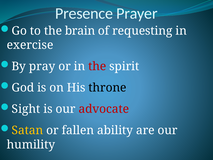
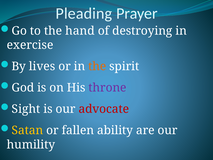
Presence: Presence -> Pleading (84, 13)
brain: brain -> hand (80, 31)
requesting: requesting -> destroying (142, 31)
pray: pray -> lives (42, 66)
the colour: red -> orange (97, 66)
throne colour: black -> purple (107, 88)
